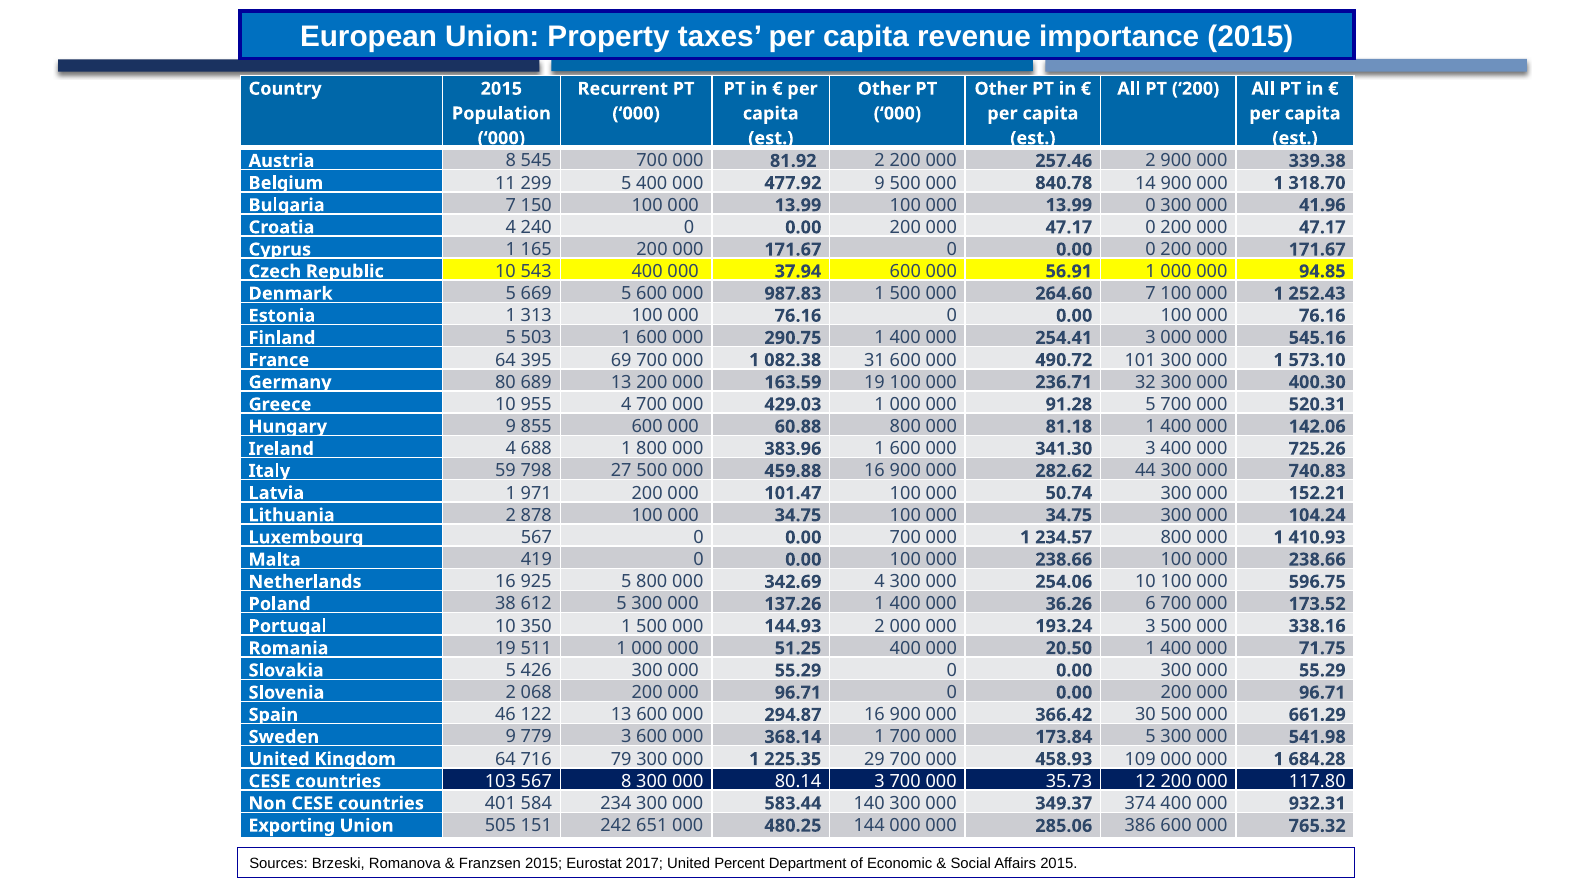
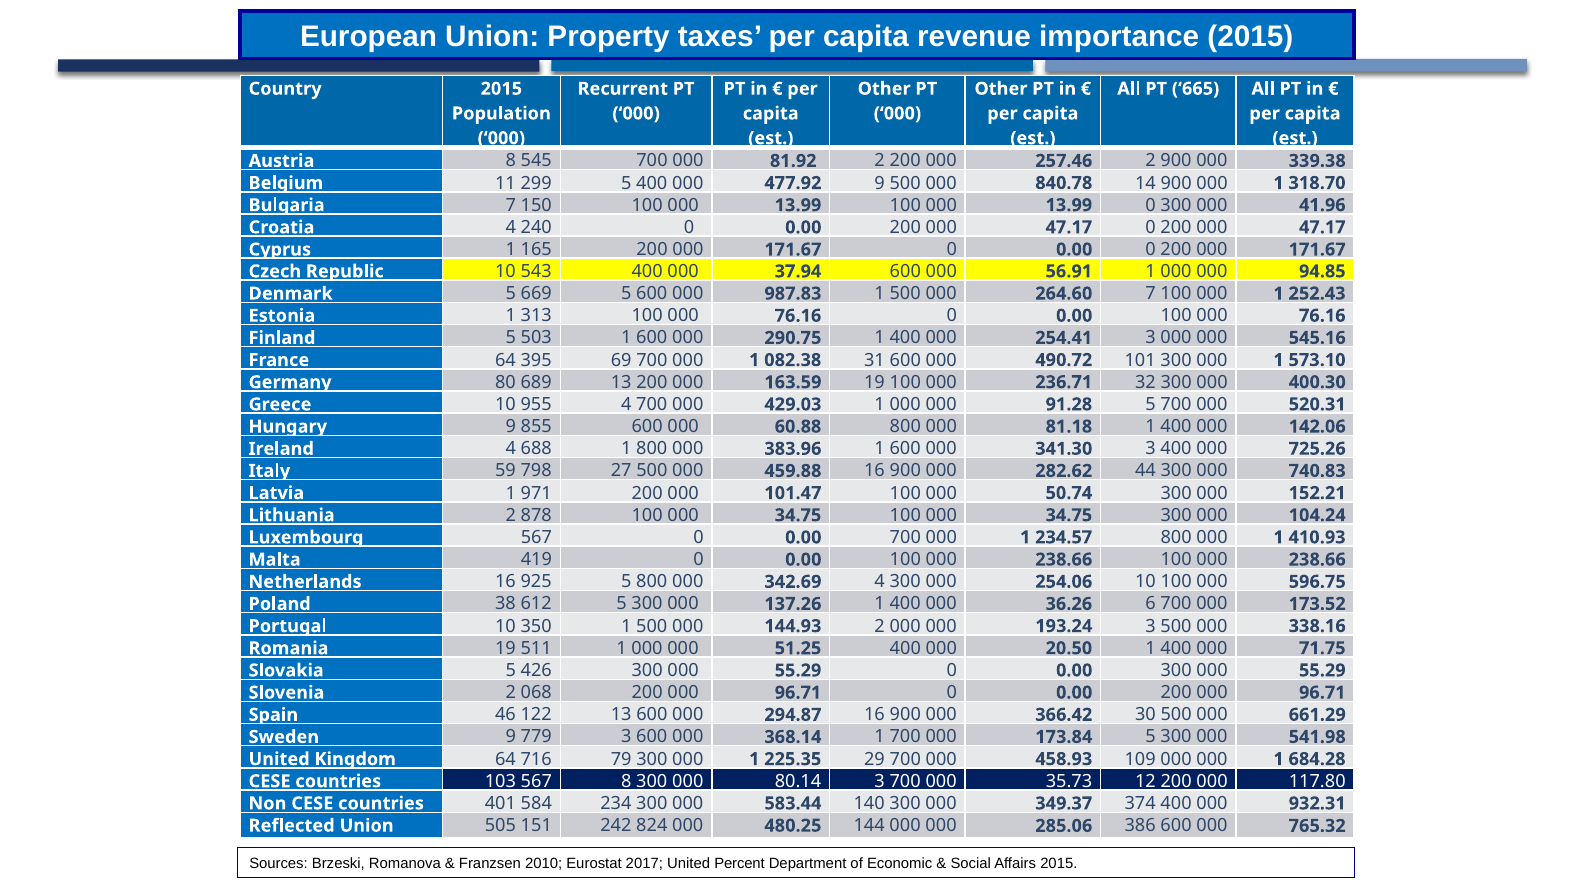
PT 200: 200 -> 665 (1196, 89)
Exporting: Exporting -> Reflected (292, 826)
651: 651 -> 824 (652, 826)
Franzsen 2015: 2015 -> 2010 (544, 864)
